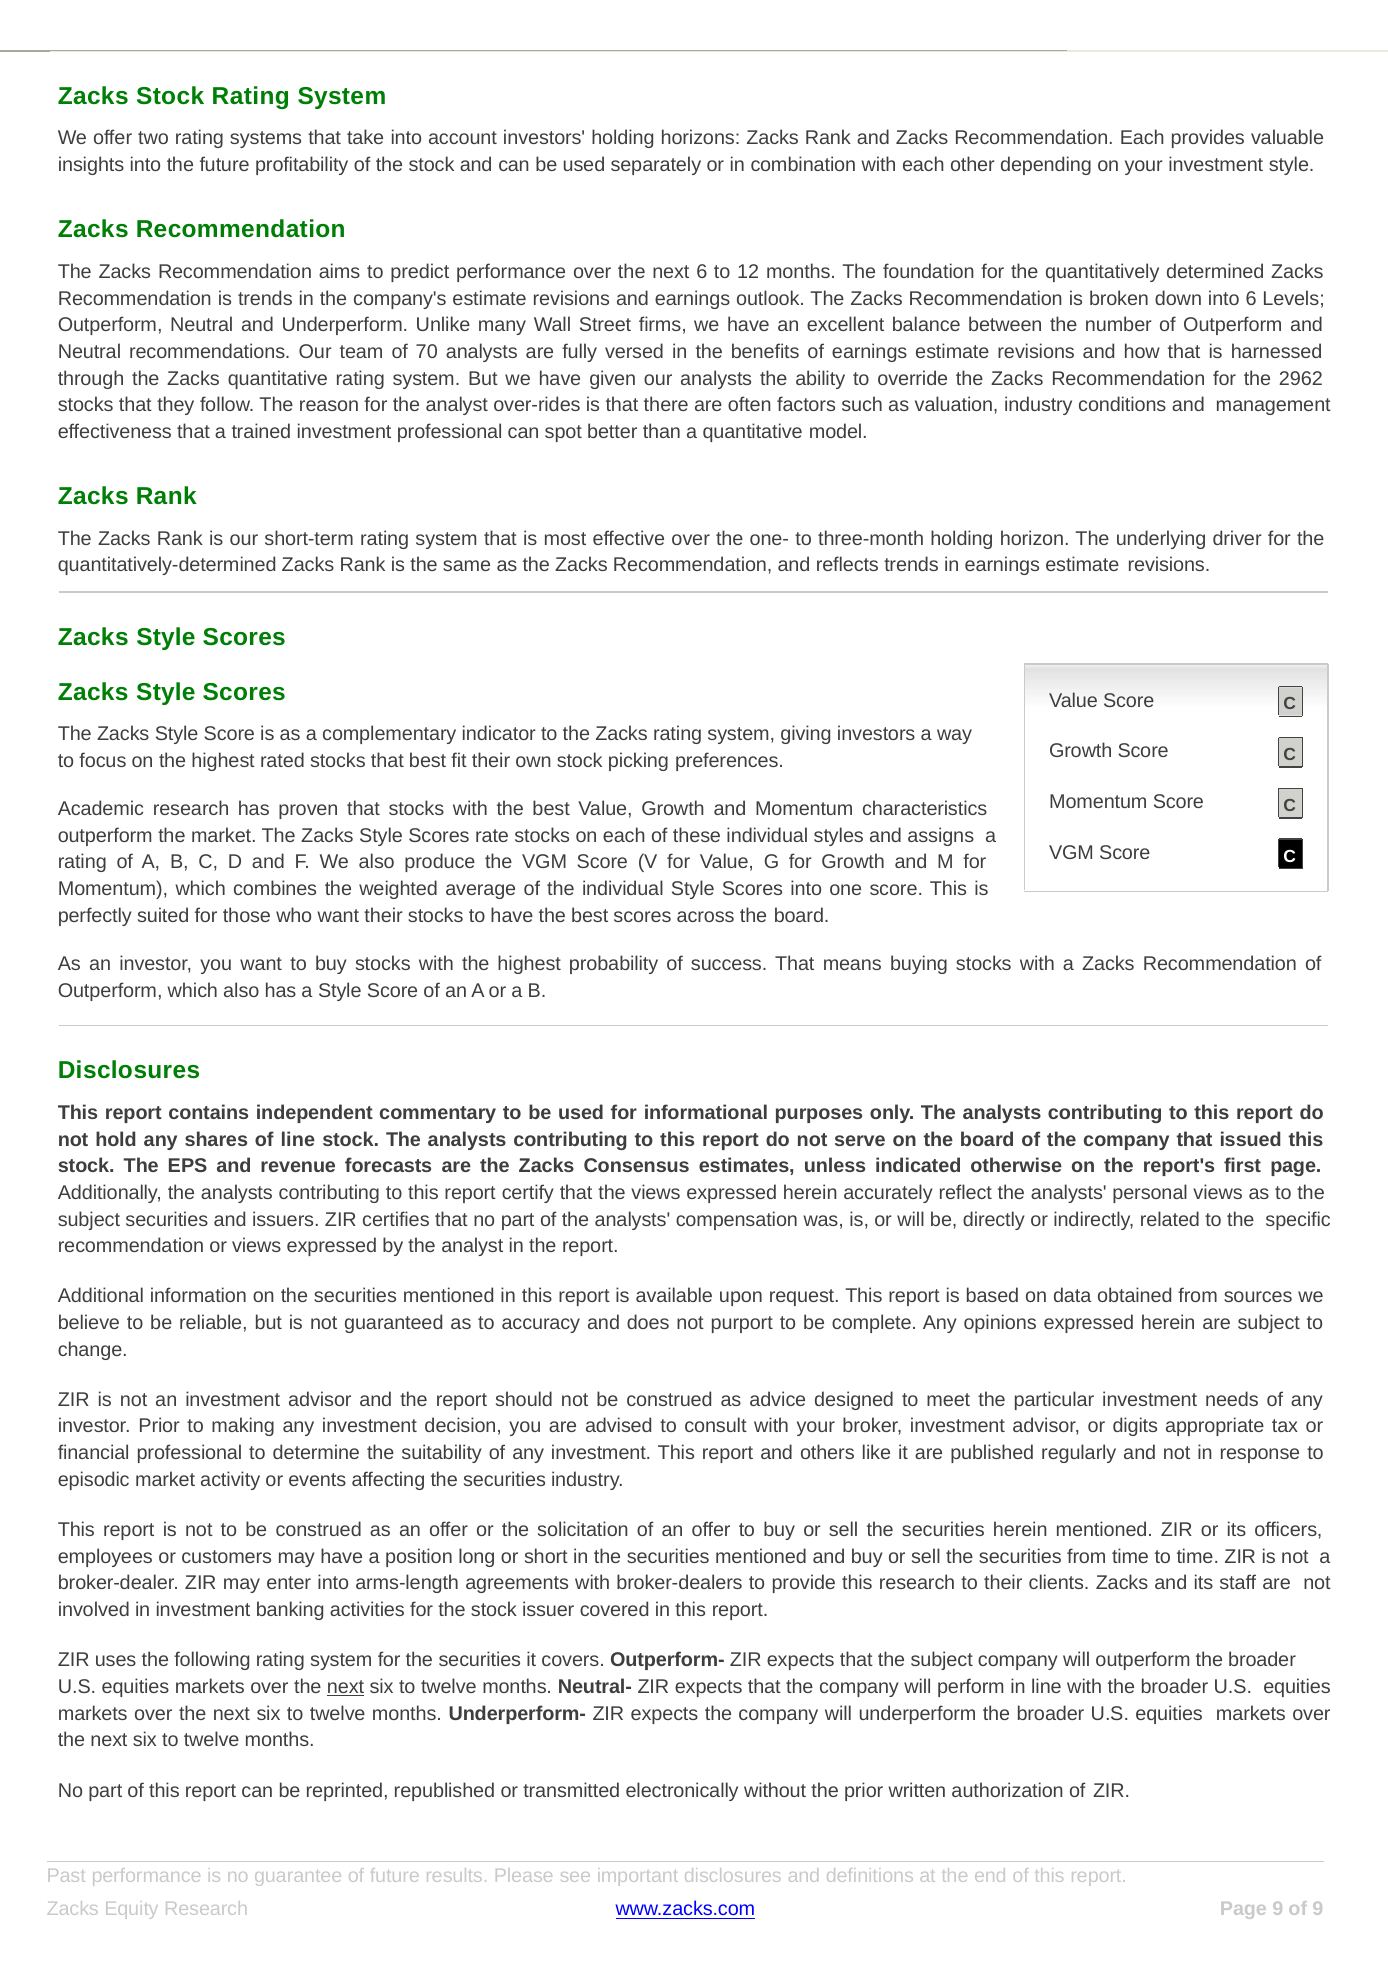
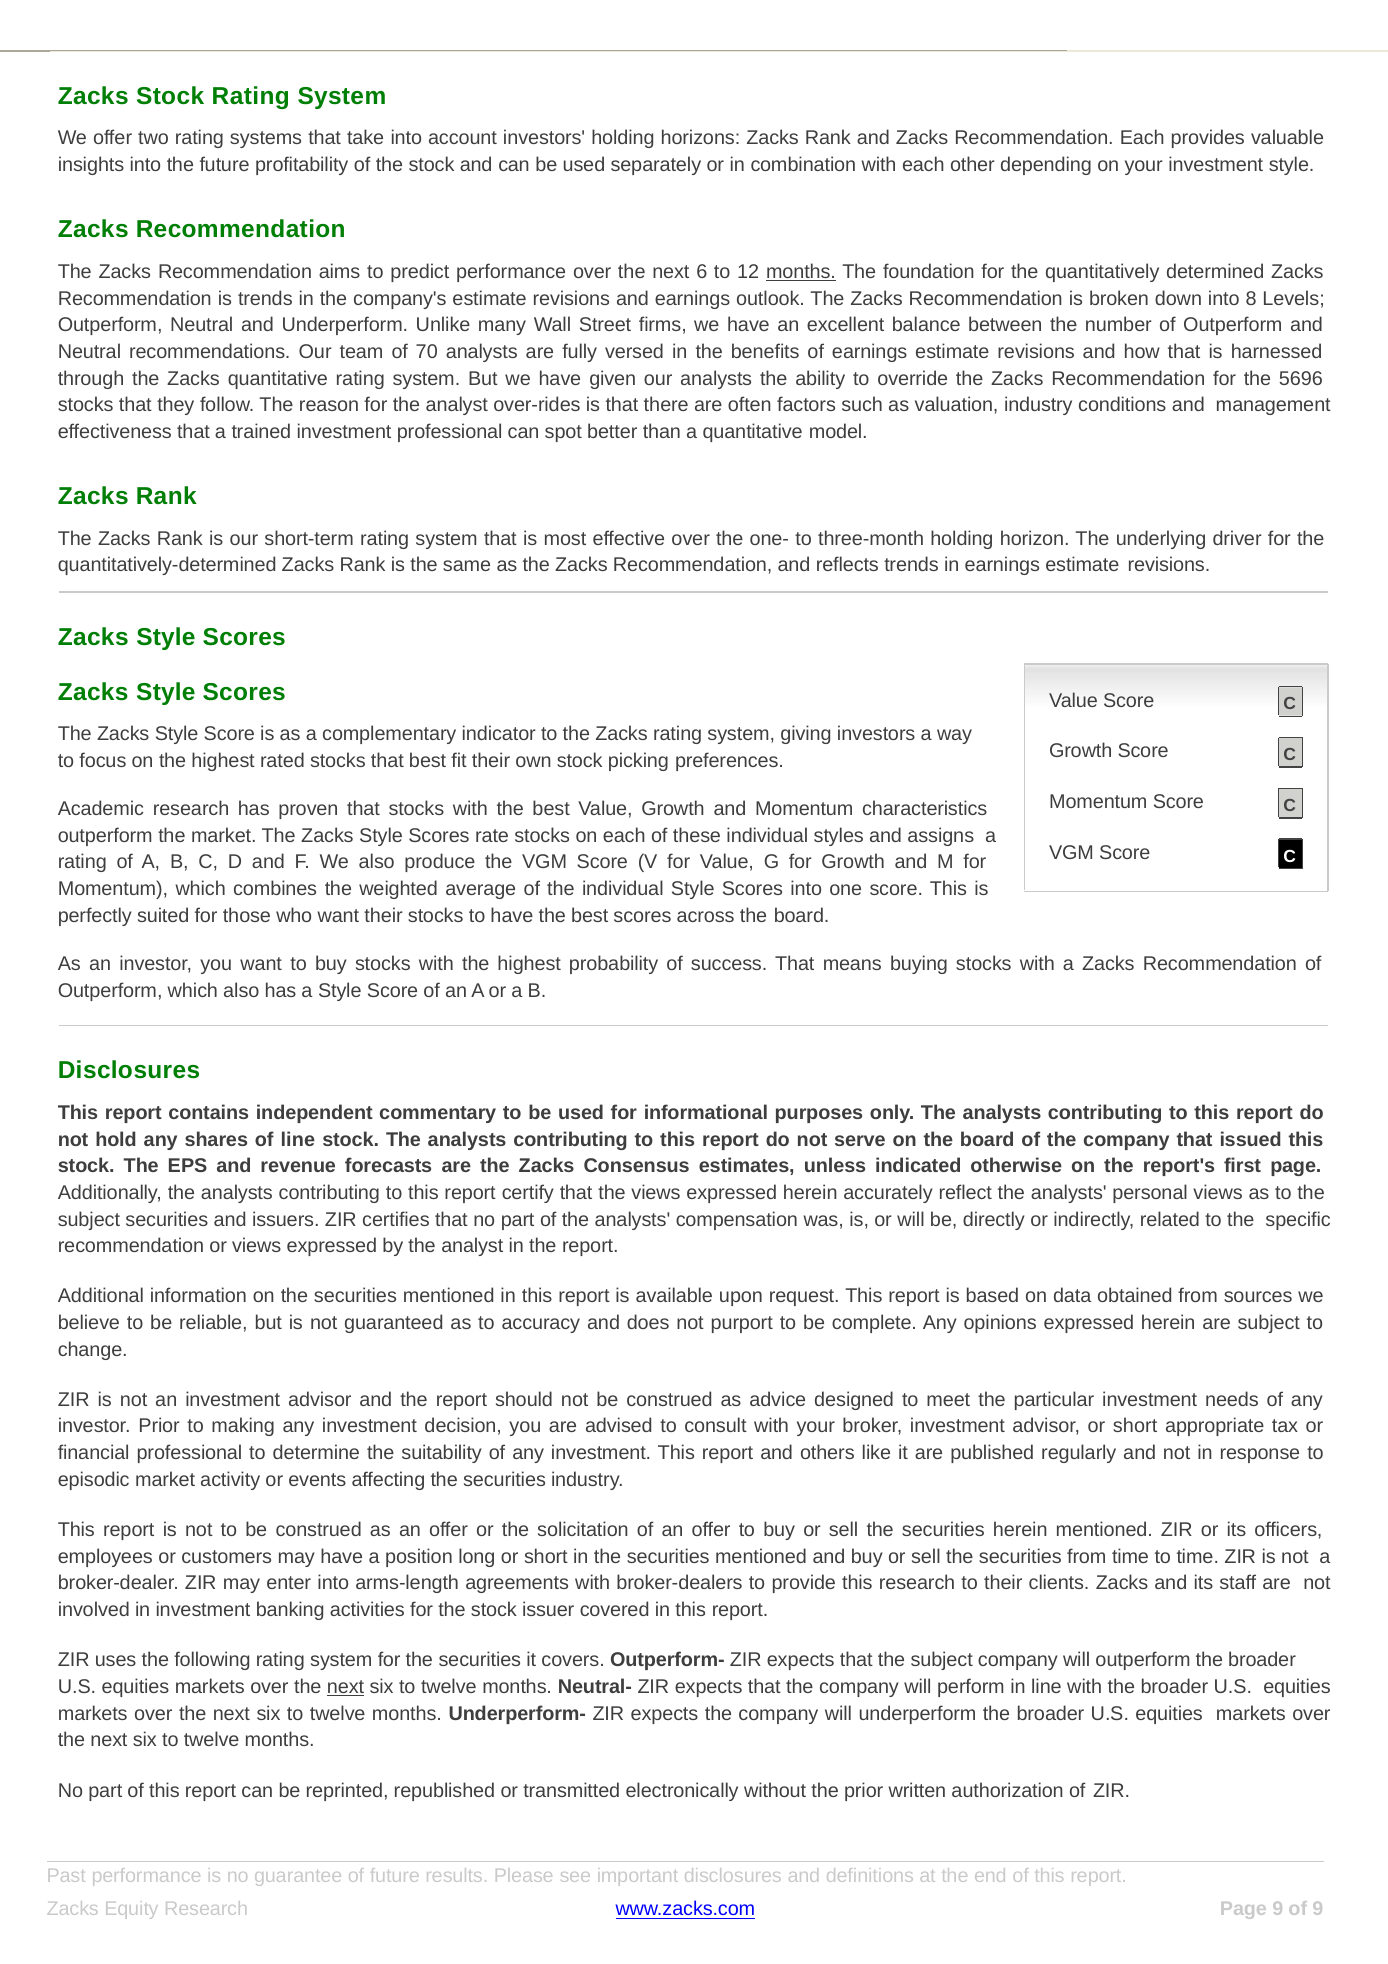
months underline: none -> present (801, 272)
into 6: 6 -> 8 (1251, 299)
2962: 2962 -> 5696 (1301, 379)
advisor or digits: digits -> short (1135, 1427)
